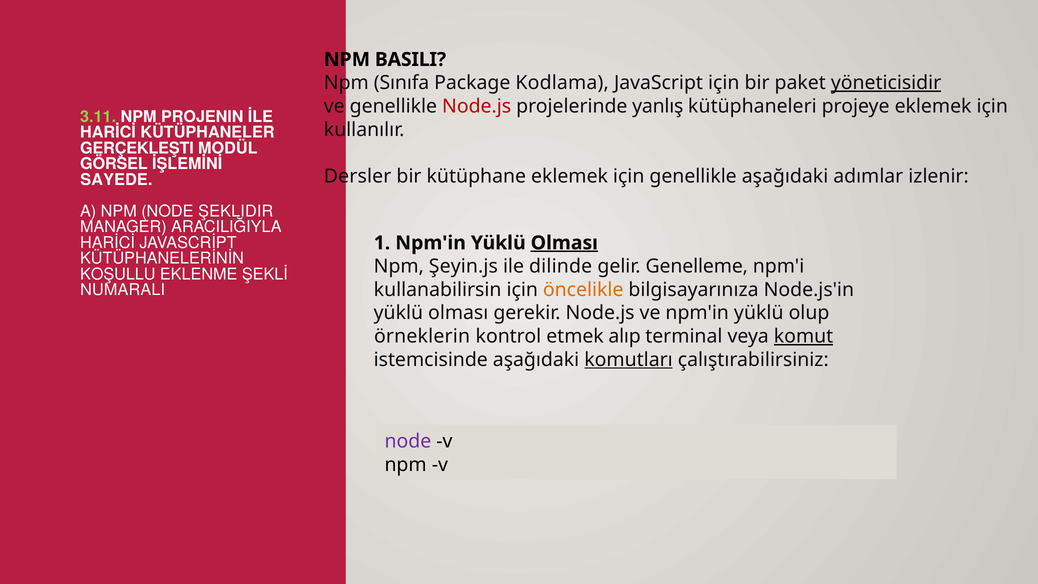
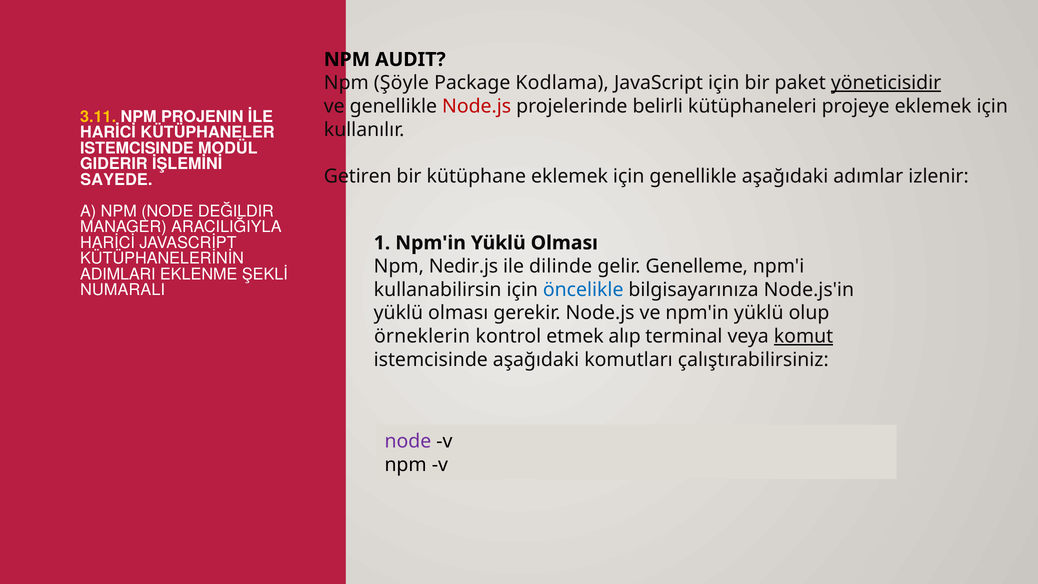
BASILI: BASILI -> AUDIT (410, 60)
Sınıfa: Sınıfa -> Şöyle (401, 83)
yanlış: yanlış -> belirli (658, 106)
3.11 colour: light green -> yellow (98, 117)
GERÇEKLEŞTI: GERÇEKLEŞTI -> ISTEMCISINDE (137, 148)
GÖRSEL: GÖRSEL -> GIDERIR (114, 164)
Dersler: Dersler -> Getiren (358, 176)
ŞEKLIDIR: ŞEKLIDIR -> DEĞILDIR (236, 211)
Olması underline: present -> none (564, 243)
Şeyin.js: Şeyin.js -> Nedir.js (463, 266)
KOŞULLU: KOŞULLU -> ADIMLARI (118, 274)
öncelikle colour: orange -> blue (583, 290)
komutları underline: present -> none (629, 360)
